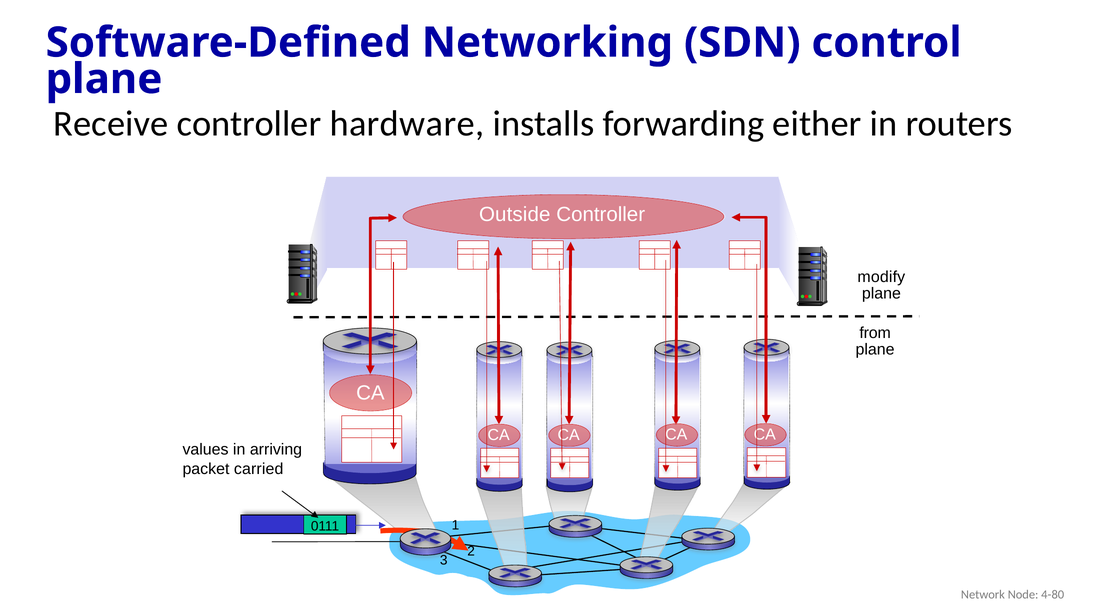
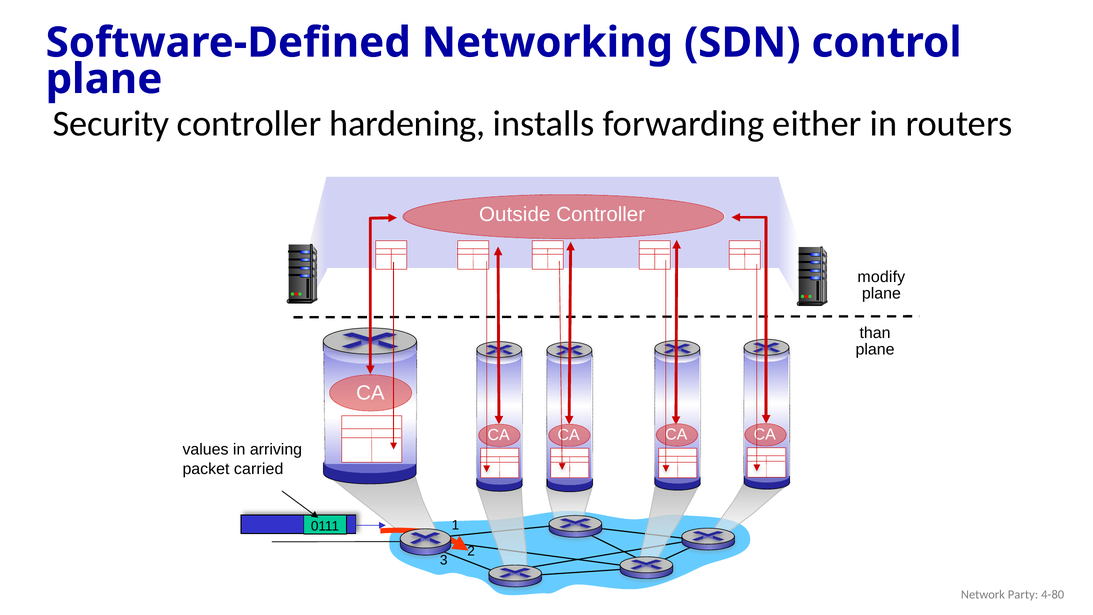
Receive: Receive -> Security (111, 124)
hardware: hardware -> hardening (407, 124)
from: from -> than (875, 333)
Node: Node -> Party (1023, 595)
